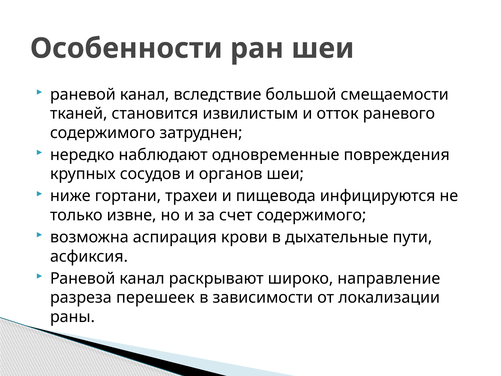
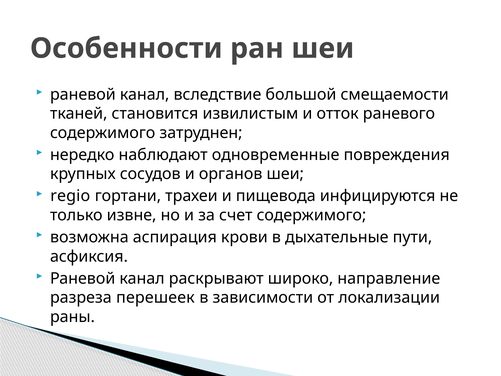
ниже: ниже -> regio (70, 196)
